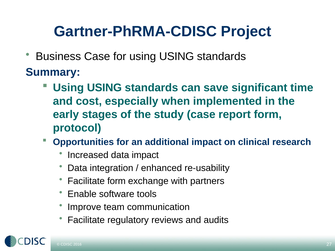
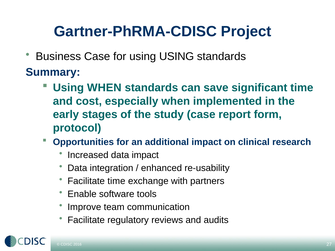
USING: USING -> WHEN (104, 88)
Facilitate form: form -> time (116, 181)
